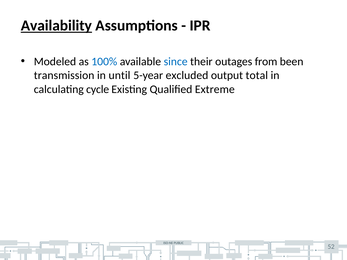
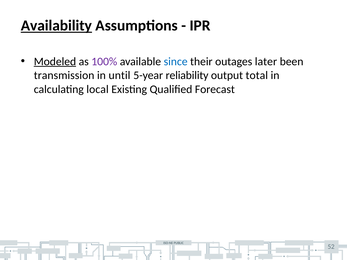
Modeled underline: none -> present (55, 62)
100% colour: blue -> purple (104, 62)
from: from -> later (266, 62)
excluded: excluded -> reliability (187, 75)
cycle: cycle -> local (98, 89)
Extreme: Extreme -> Forecast (215, 89)
